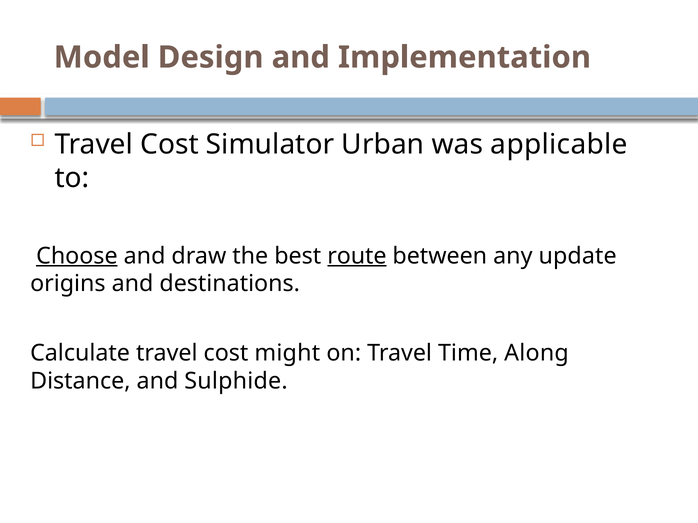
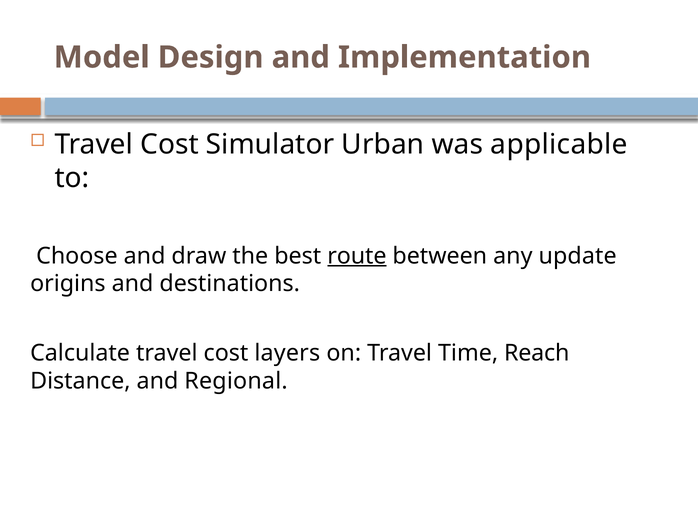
Choose underline: present -> none (77, 256)
might: might -> layers (287, 353)
Along: Along -> Reach (537, 353)
Sulphide: Sulphide -> Regional (236, 381)
